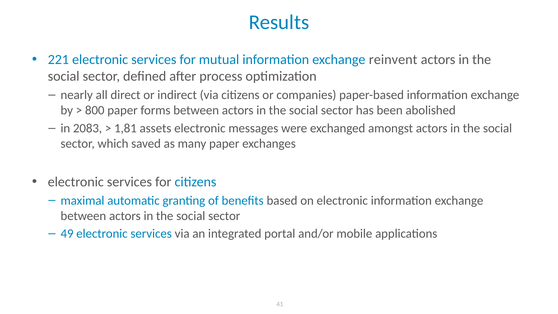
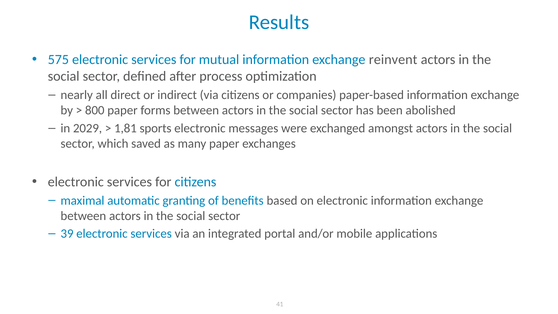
221: 221 -> 575 (58, 60)
2083: 2083 -> 2029 (88, 128)
assets: assets -> sports (156, 128)
49: 49 -> 39 (67, 234)
